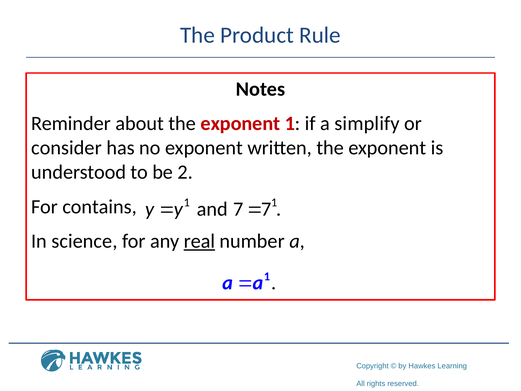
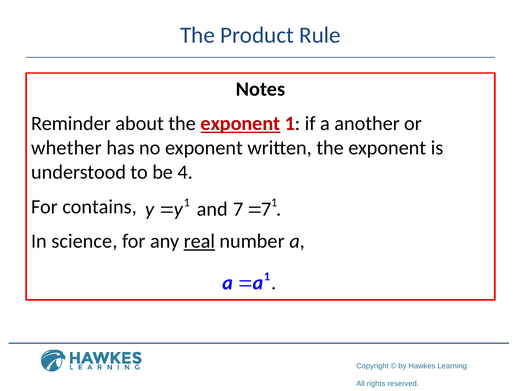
exponent underline: none -> present (240, 124)
simplify: simplify -> another (367, 124)
consider: consider -> whether (66, 148)
2: 2 -> 4 (185, 172)
